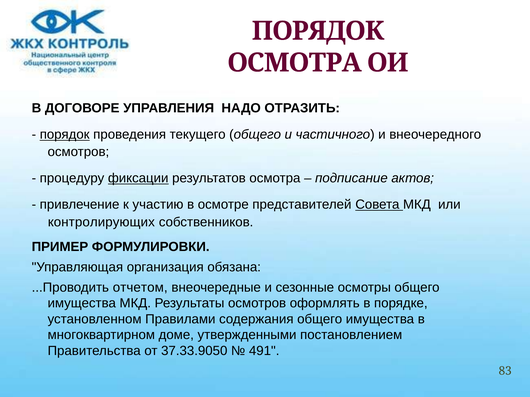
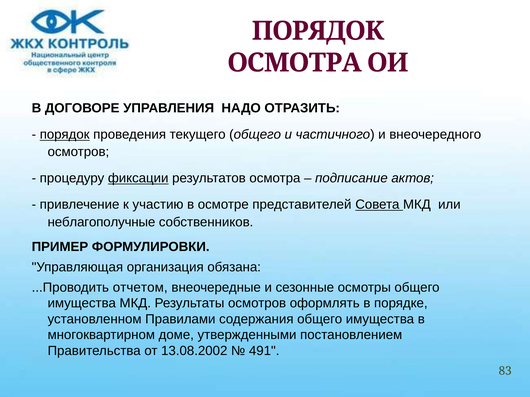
контролирующих: контролирующих -> неблагополучные (101, 222)
37.33.9050: 37.33.9050 -> 13.08.2002 (194, 351)
